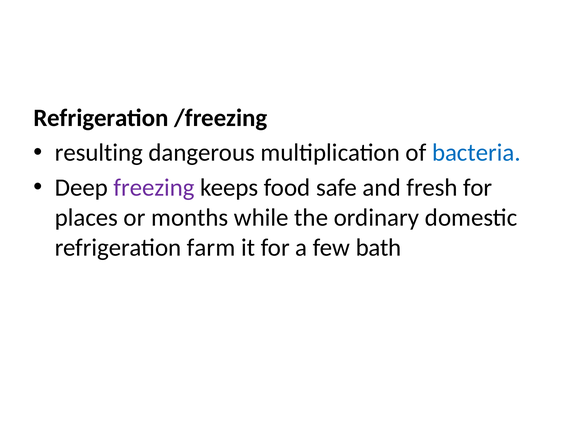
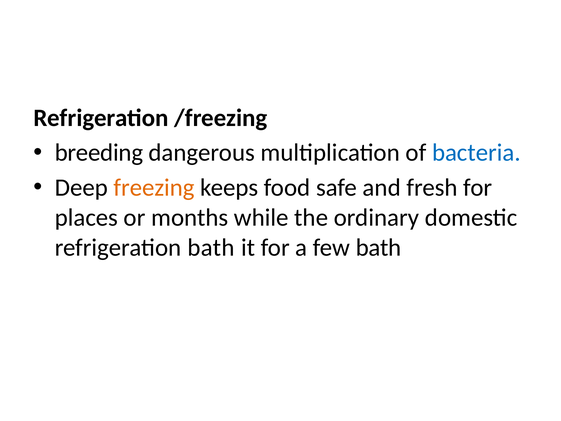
resulting: resulting -> breeding (99, 153)
freezing colour: purple -> orange (154, 188)
refrigeration farm: farm -> bath (211, 247)
